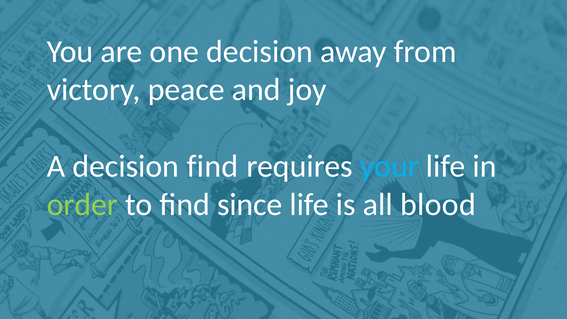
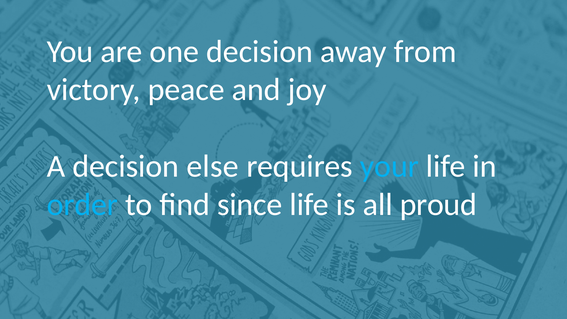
decision find: find -> else (213, 166)
order colour: light green -> light blue (82, 205)
blood: blood -> proud (438, 205)
